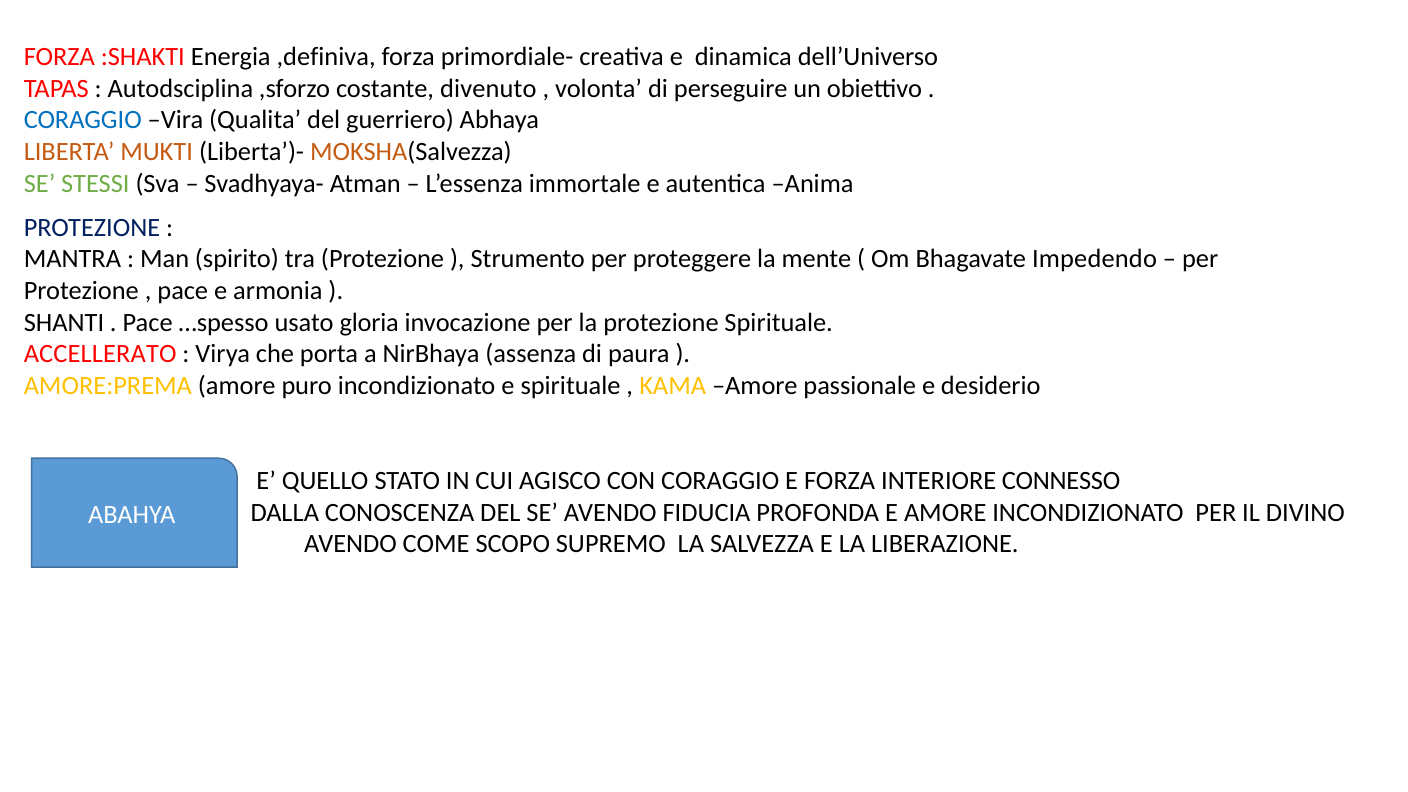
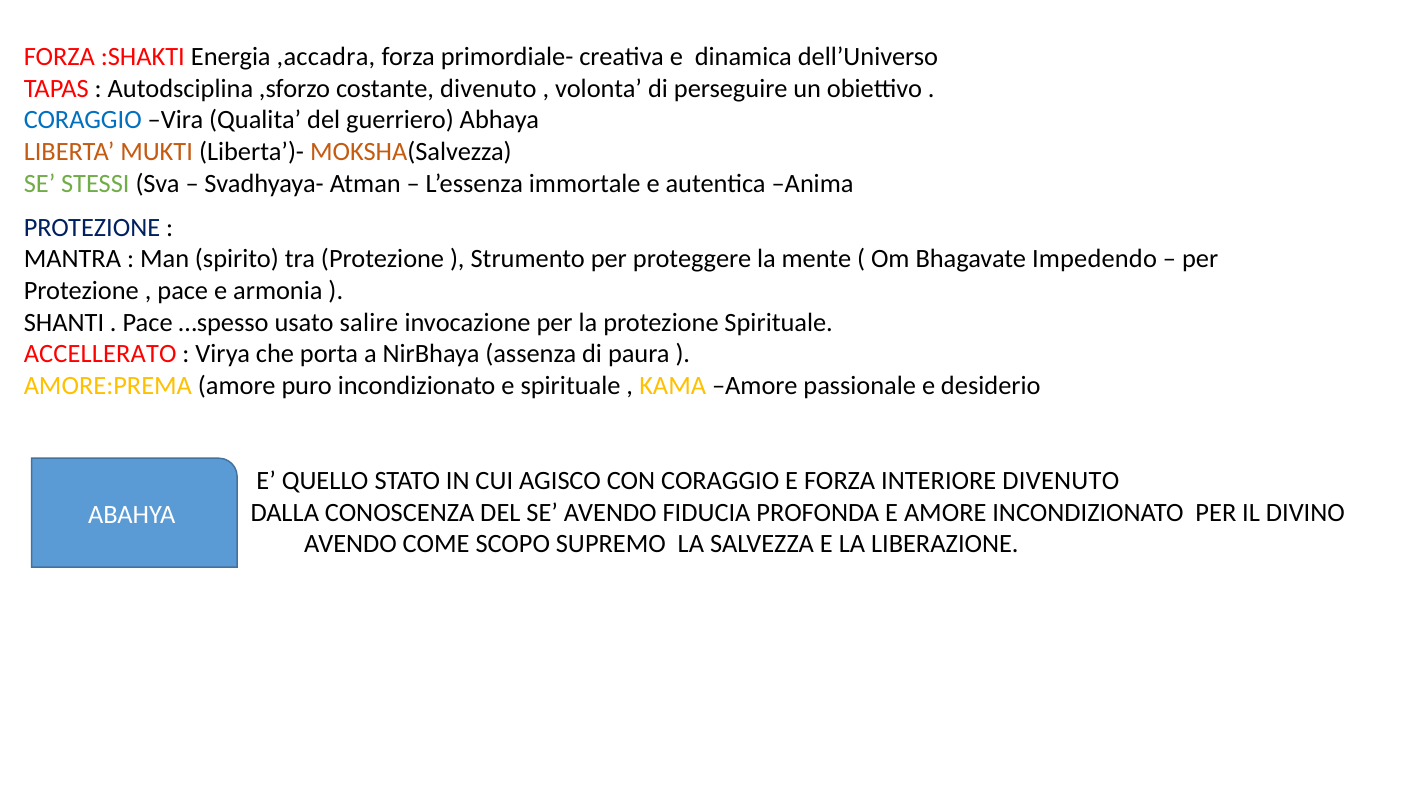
,definiva: ,definiva -> ,accadra (326, 57)
gloria: gloria -> salire (369, 322)
INTERIORE CONNESSO: CONNESSO -> DIVENUTO (1061, 481)
